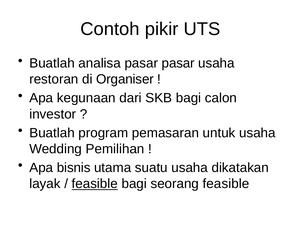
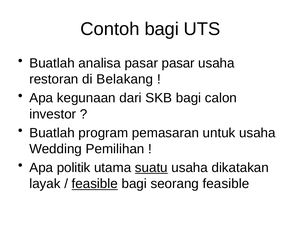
Contoh pikir: pikir -> bagi (162, 29)
Organiser: Organiser -> Belakang (125, 79)
bisnis: bisnis -> politik (74, 168)
suatu underline: none -> present (151, 168)
